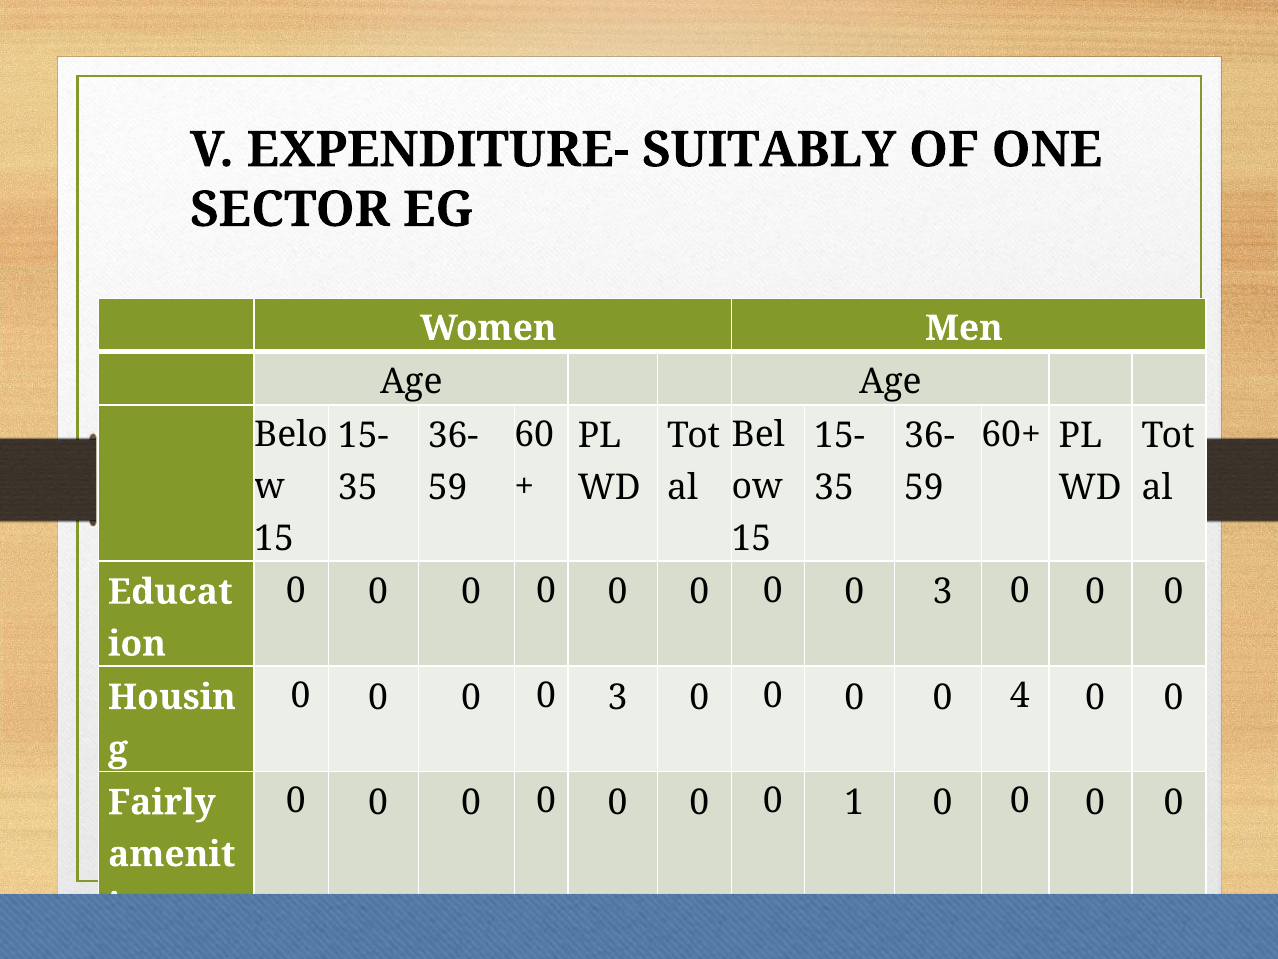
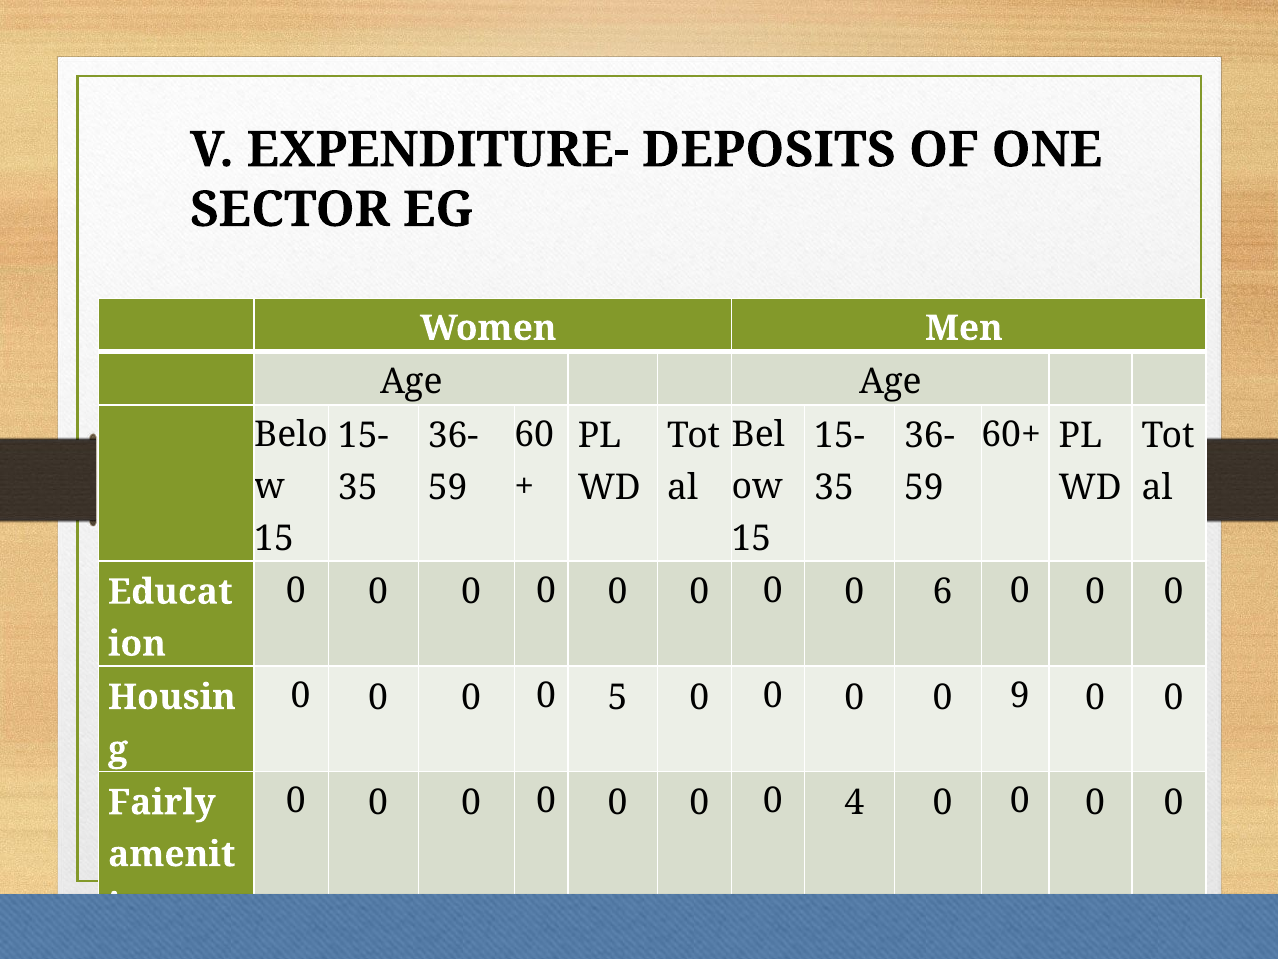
SUITABLY: SUITABLY -> DEPOSITS (769, 150)
3: 3 -> 6 (943, 592)
3: 3 -> 5 (618, 697)
4: 4 -> 9 (1020, 696)
1: 1 -> 4 (854, 802)
